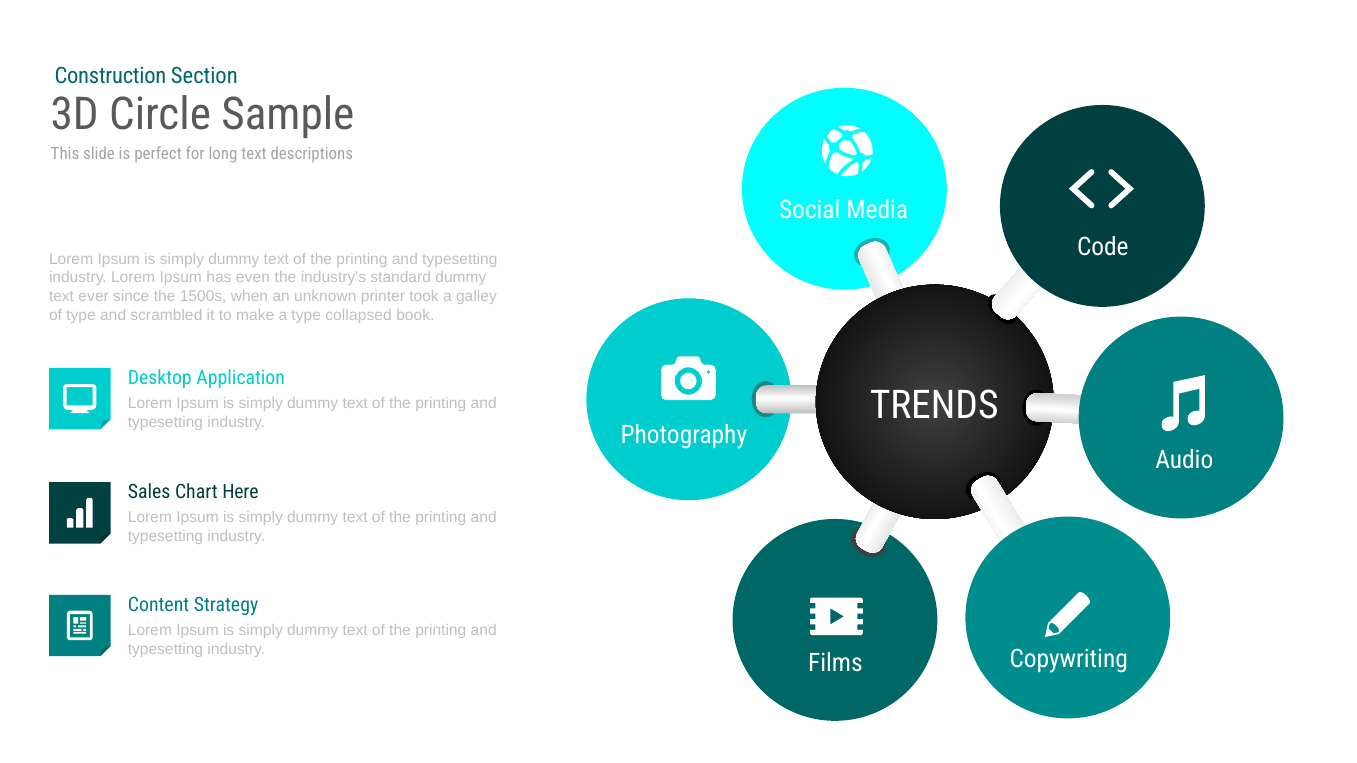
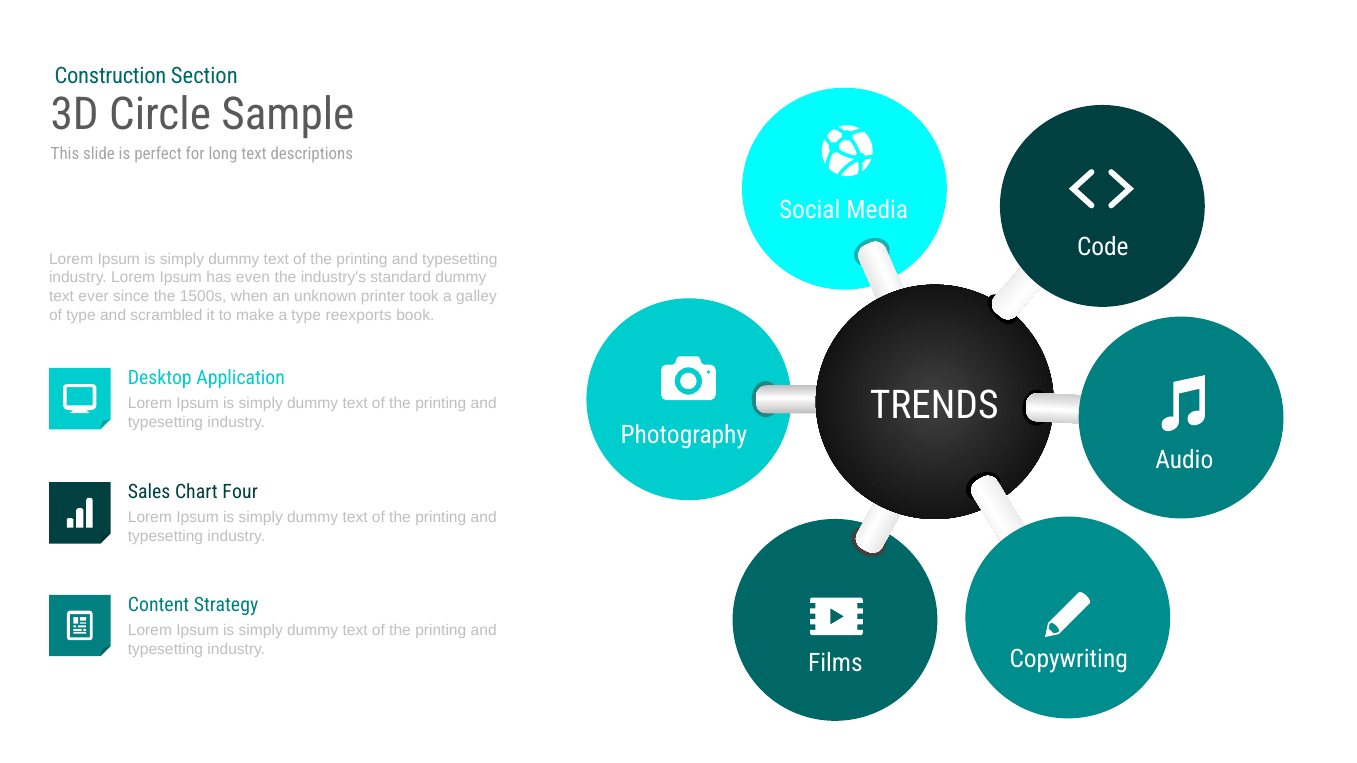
collapsed: collapsed -> reexports (359, 315)
Here: Here -> Four (240, 492)
